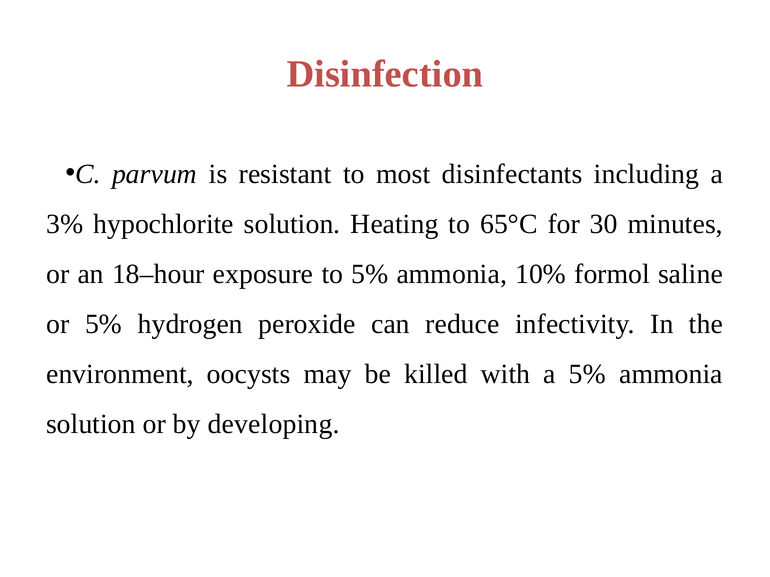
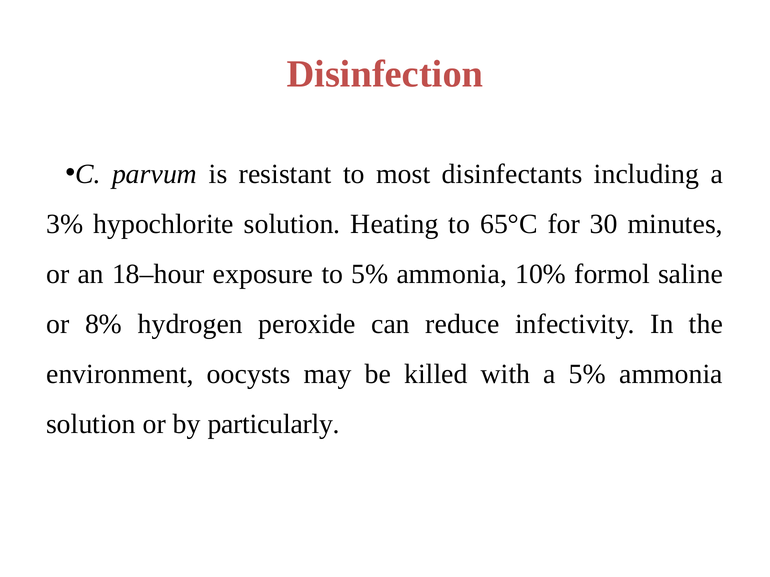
or 5%: 5% -> 8% (104, 324)
developing: developing -> particularly (274, 425)
